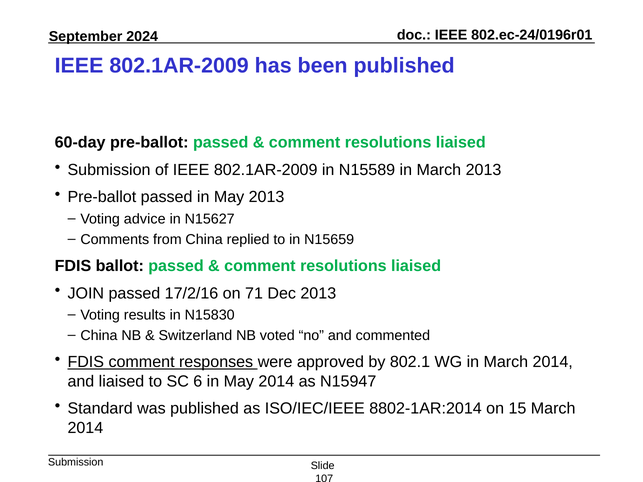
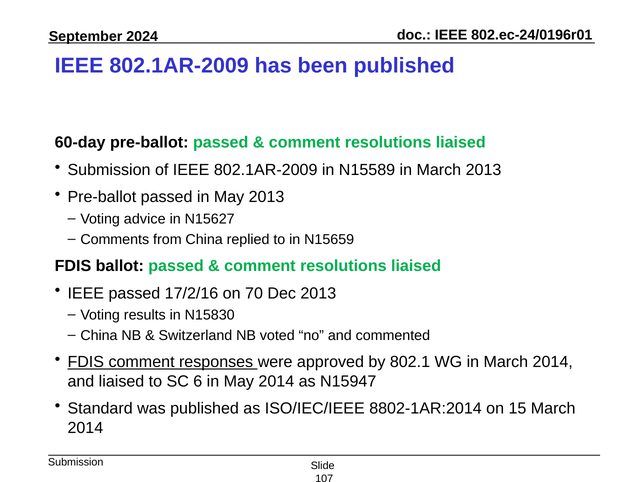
JOIN: JOIN -> IEEE (86, 293)
71: 71 -> 70 (254, 293)
